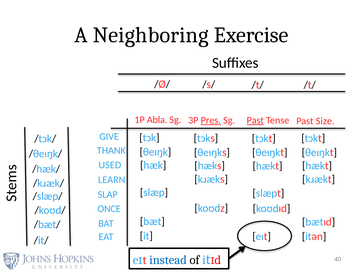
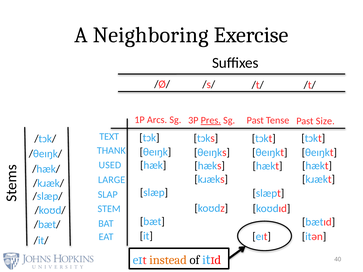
Abla: Abla -> Arcs (157, 120)
Past underline: present -> none (255, 120)
GIVE: GIVE -> TEXT (109, 137)
LEARN: LEARN -> LARGE (112, 180)
ONCE: ONCE -> STEM (109, 209)
instead colour: blue -> orange (168, 260)
